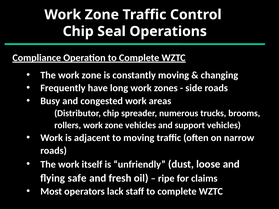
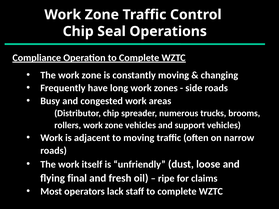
safe: safe -> final (77, 178)
